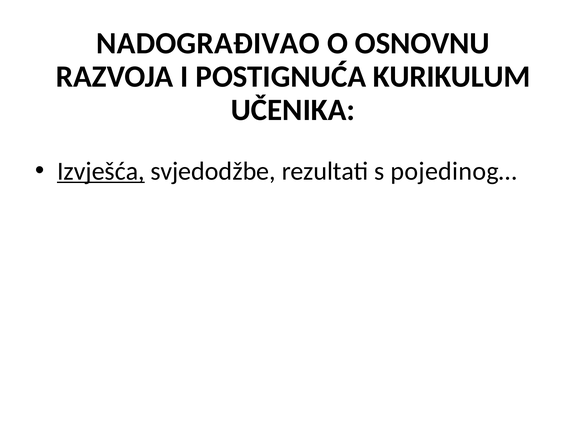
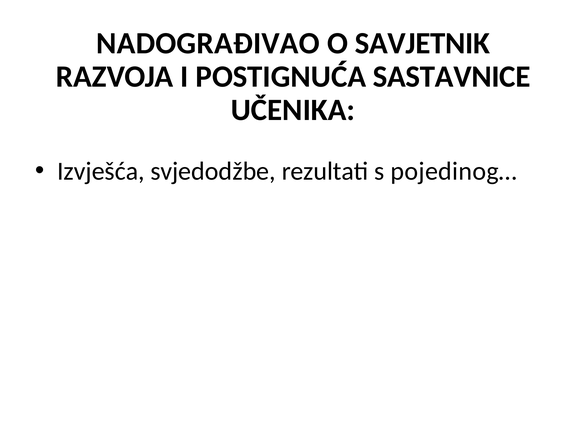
OSNOVNU: OSNOVNU -> SAVJETNIK (422, 43)
KURIKULUM: KURIKULUM -> SASTAVNICE (452, 77)
Izvješća underline: present -> none (101, 171)
